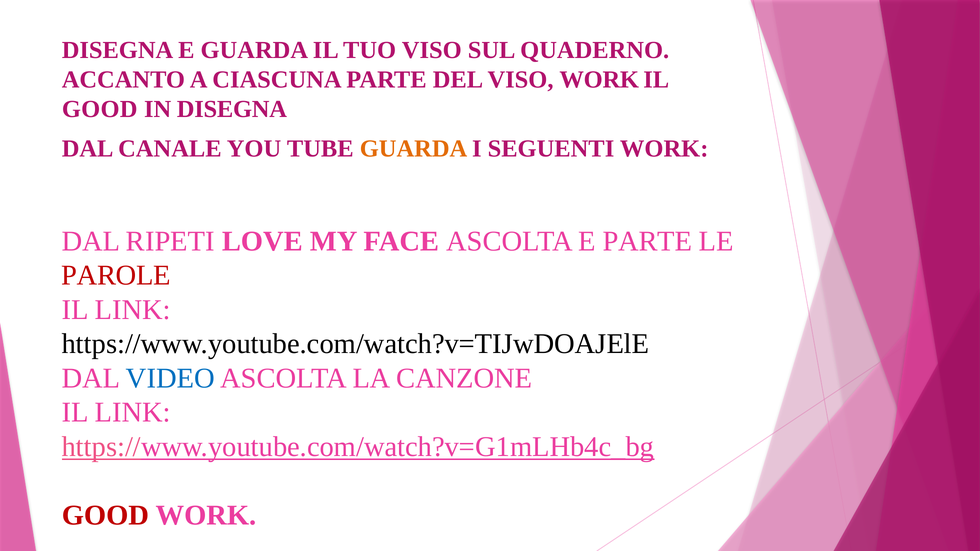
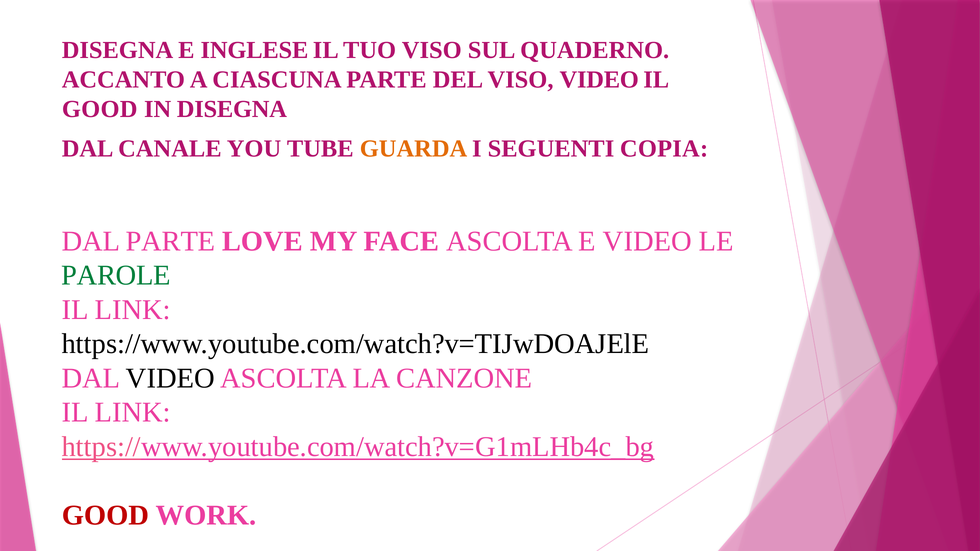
E GUARDA: GUARDA -> INGLESE (254, 50)
VISO WORK: WORK -> VIDEO (599, 80)
SEGUENTI WORK: WORK -> COPIA (664, 149)
DAL RIPETI: RIPETI -> PARTE (171, 241)
E PARTE: PARTE -> VIDEO (647, 241)
PAROLE colour: red -> green (116, 276)
VIDEO colour: blue -> black (170, 378)
